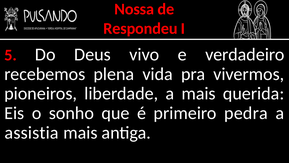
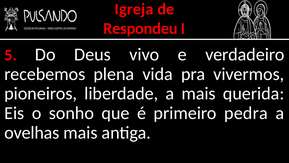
Nossa: Nossa -> Igreja (134, 9)
assistia: assistia -> ovelhas (32, 132)
